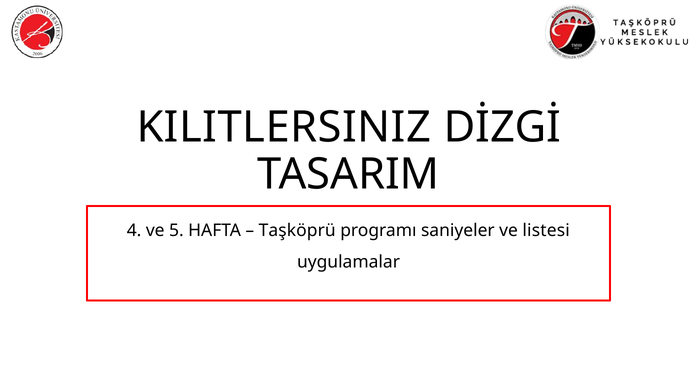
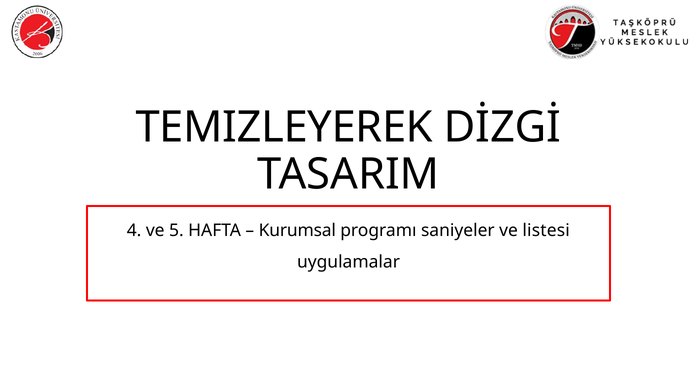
KILITLERSINIZ: KILITLERSINIZ -> TEMIZLEYEREK (284, 127)
Taşköprü: Taşköprü -> Kurumsal (297, 231)
